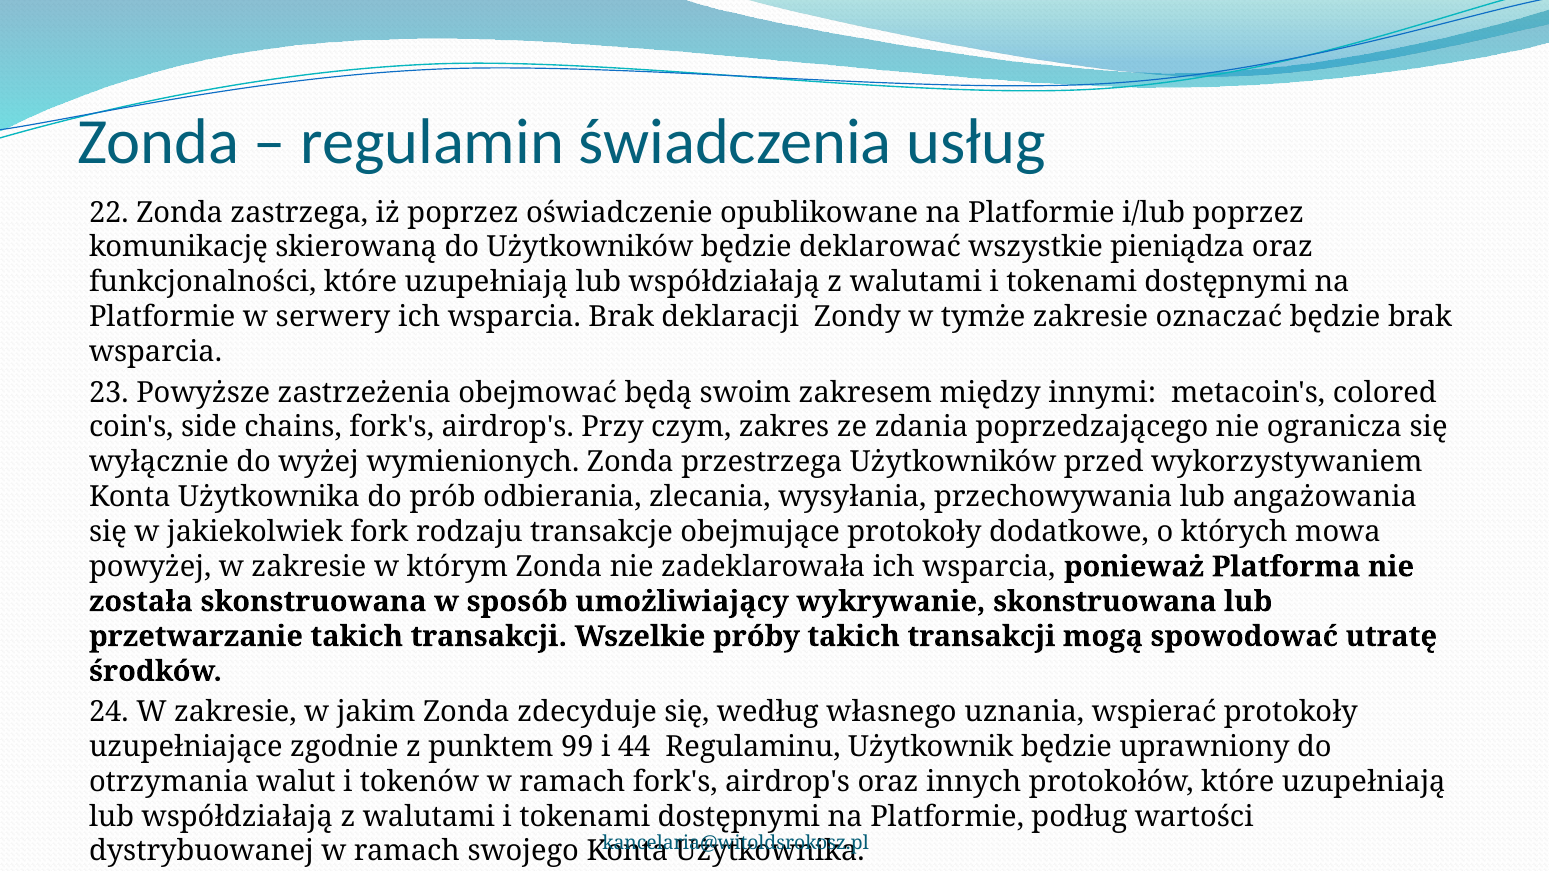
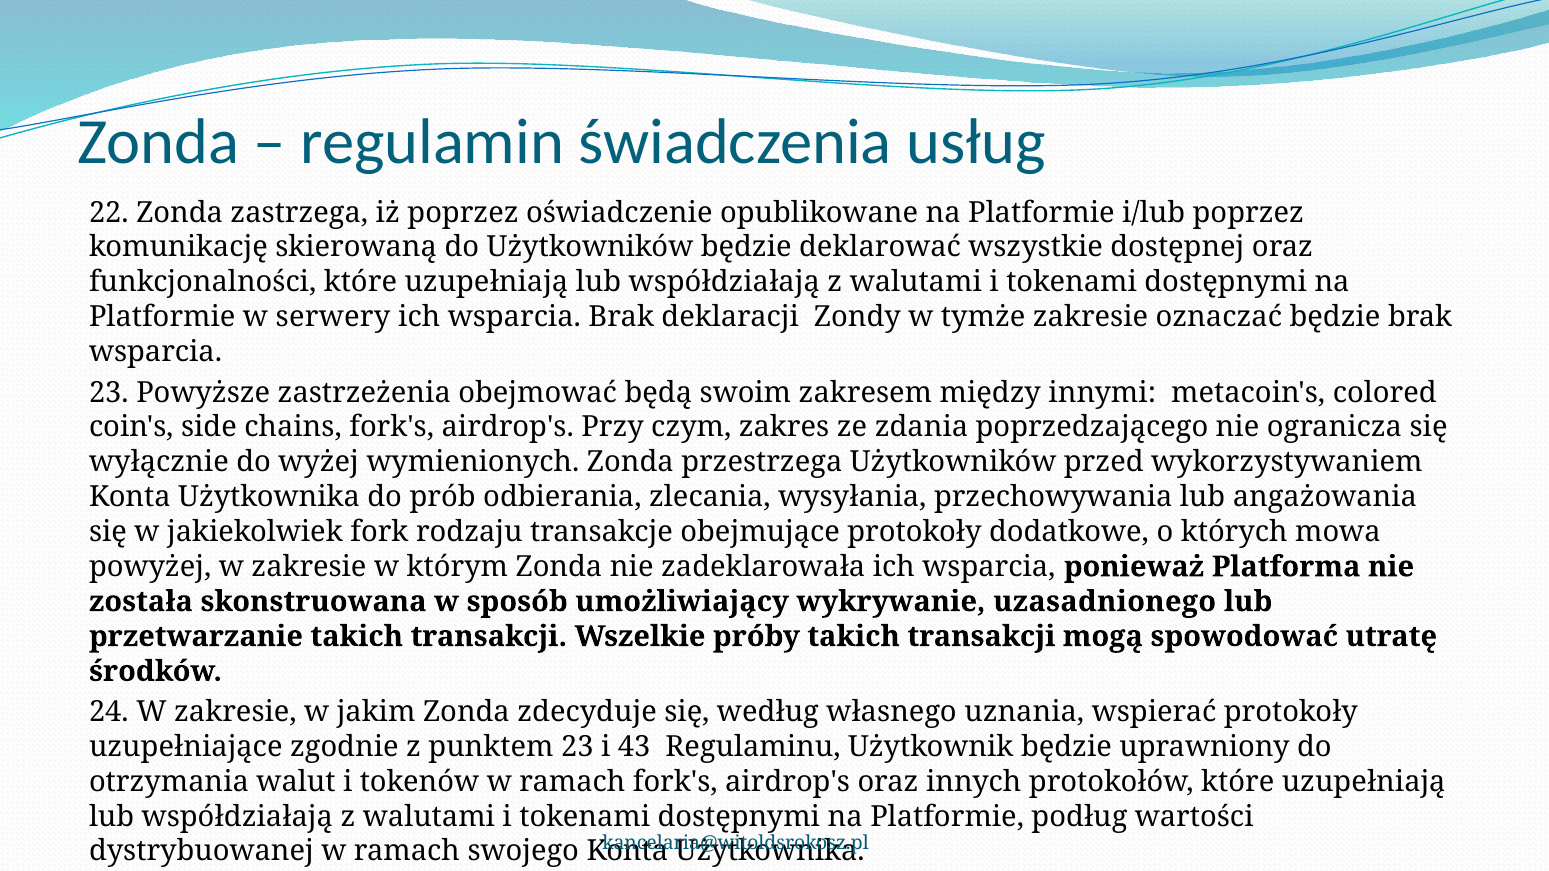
pieniądza: pieniądza -> dostępnej (1177, 247)
wykrywanie skonstruowana: skonstruowana -> uzasadnionego (1105, 602)
punktem 99: 99 -> 23 (577, 747)
44: 44 -> 43 (634, 747)
